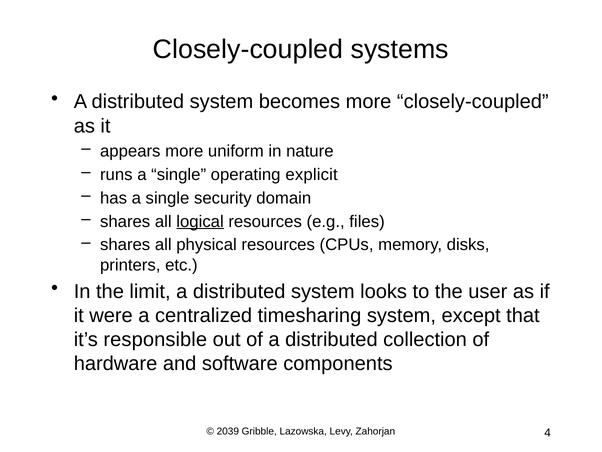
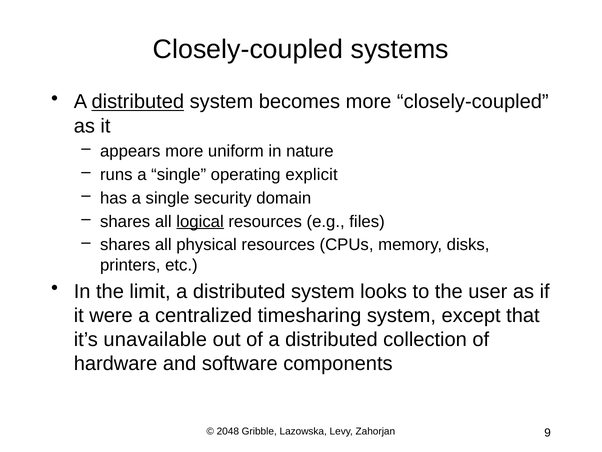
distributed underline: none -> present (138, 102)
responsible: responsible -> unavailable (155, 339)
2039: 2039 -> 2048 (228, 431)
4: 4 -> 9 (548, 432)
